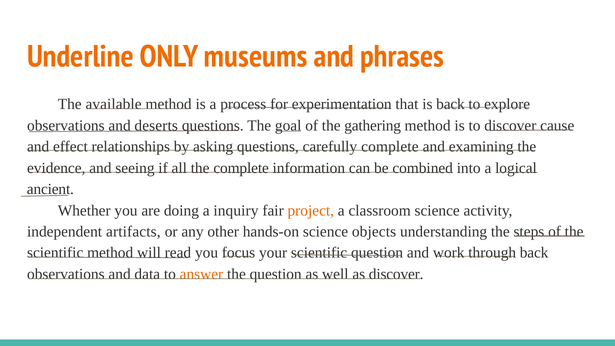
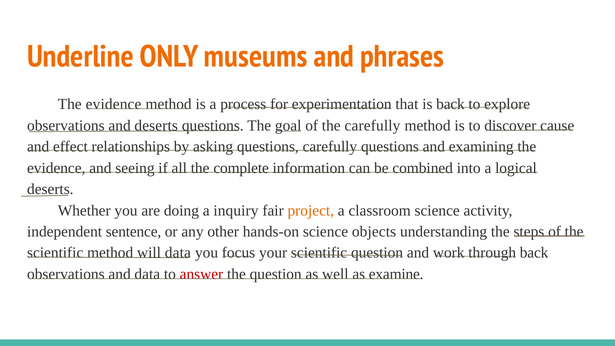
available: available -> evidence (114, 104)
the gathering: gathering -> carefully (372, 126)
carefully complete: complete -> questions (390, 147)
ancient: ancient -> deserts (50, 189)
artifacts: artifacts -> sentence (134, 232)
will read: read -> data (178, 253)
answer colour: orange -> red (201, 274)
as discover: discover -> examine (396, 274)
